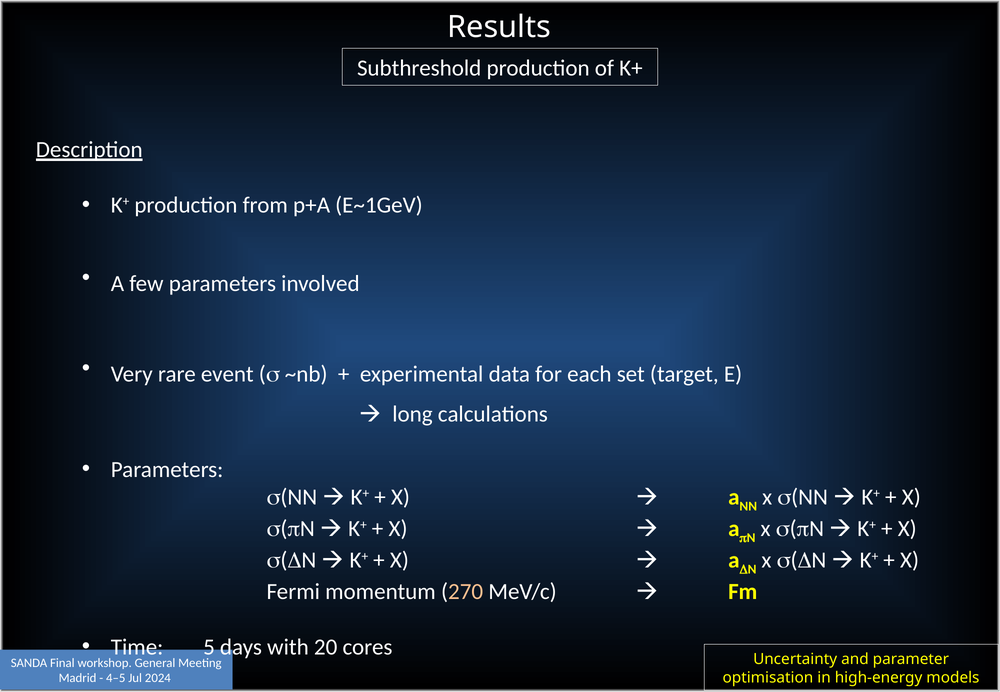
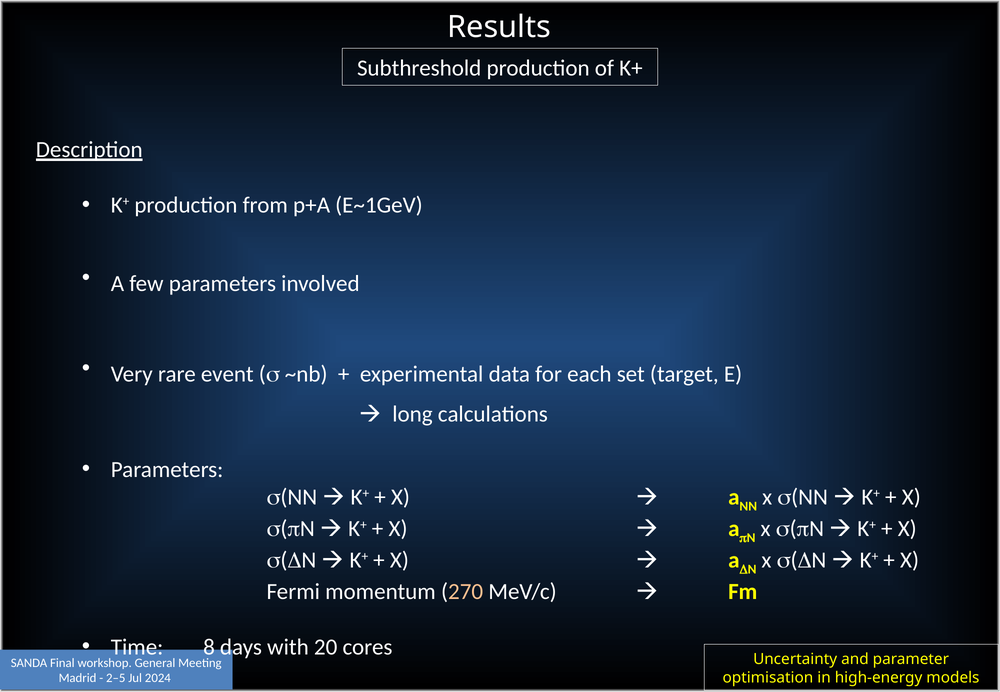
5: 5 -> 8 (209, 647)
4–5: 4–5 -> 2–5 (116, 679)
